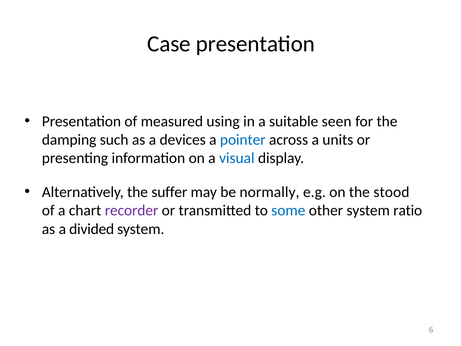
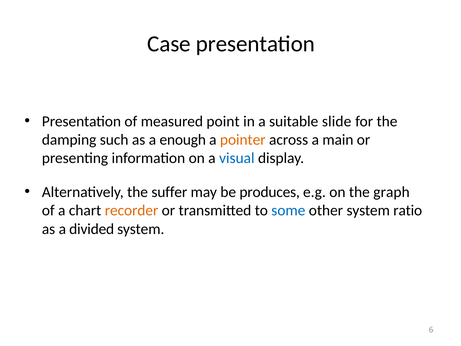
using: using -> point (223, 121)
seen: seen -> slide (337, 121)
devices: devices -> enough (183, 140)
pointer colour: blue -> orange (243, 140)
units: units -> main (338, 140)
normally: normally -> produces (270, 192)
stood: stood -> graph (391, 192)
recorder colour: purple -> orange (132, 210)
